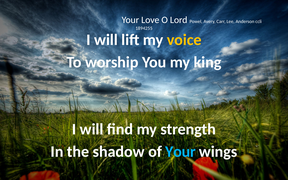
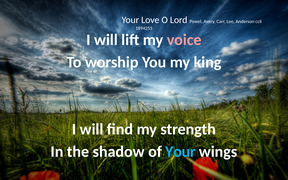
voice colour: yellow -> pink (184, 40)
